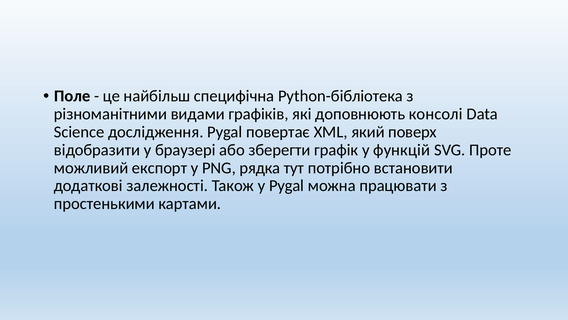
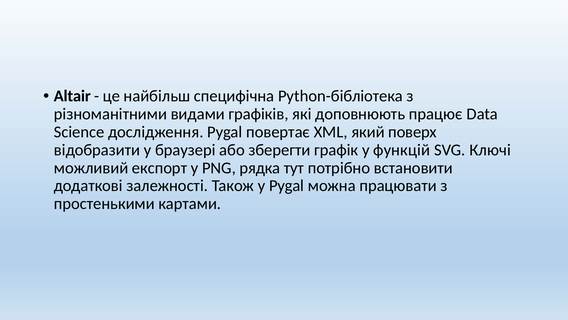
Поле: Поле -> Altair (72, 96)
консолі: консолі -> працює (436, 114)
Проте: Проте -> Ключі (490, 150)
